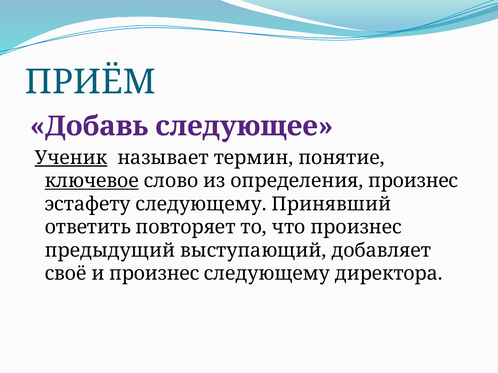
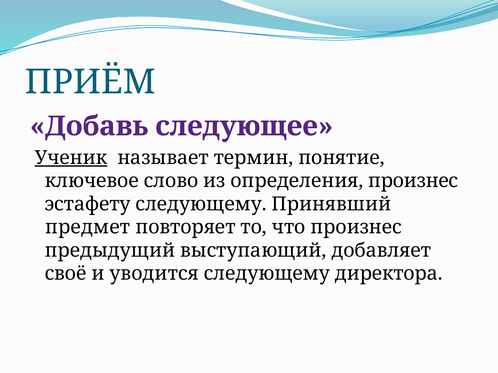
ключевое underline: present -> none (92, 181)
ответить: ответить -> предмет (88, 227)
и произнес: произнес -> уводится (154, 274)
